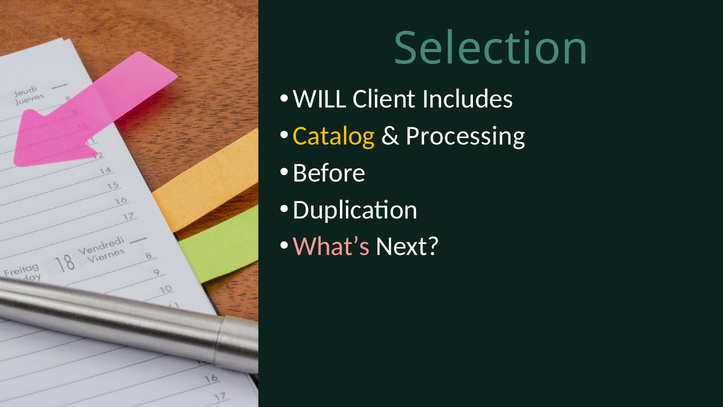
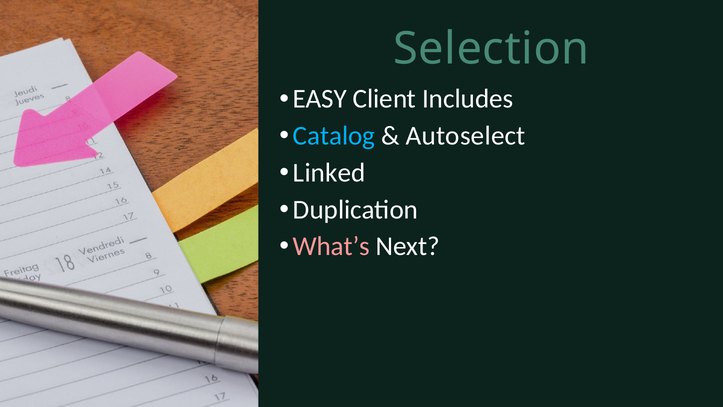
WILL: WILL -> EASY (320, 99)
Catalog colour: yellow -> light blue (334, 136)
Processing: Processing -> Autoselect (466, 136)
Before: Before -> Linked (329, 173)
